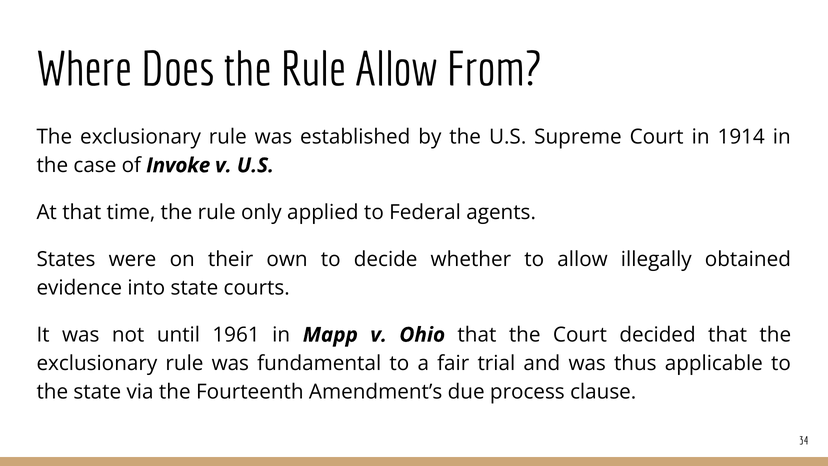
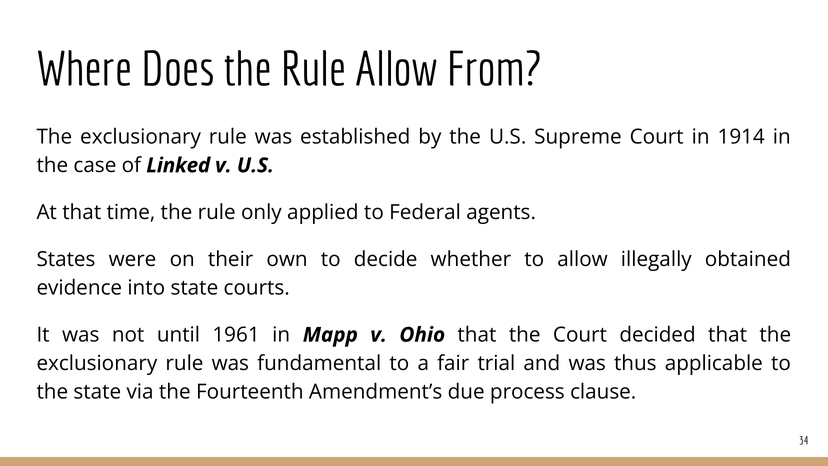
Invoke: Invoke -> Linked (178, 165)
